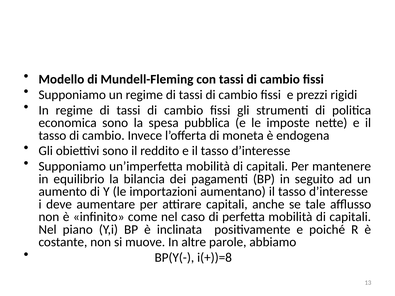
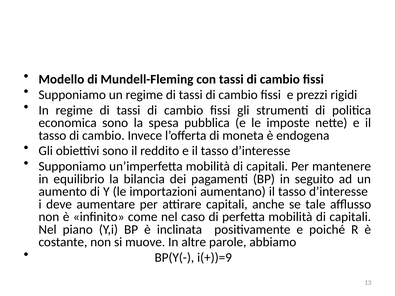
i(+))=8: i(+))=8 -> i(+))=9 (215, 258)
